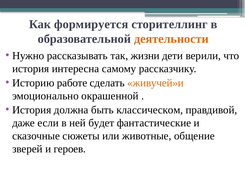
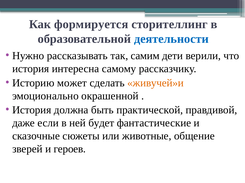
деятельности colour: orange -> blue (171, 39)
жизни: жизни -> самим (145, 56)
работе: работе -> может (72, 83)
классическом: классическом -> практической (150, 110)
